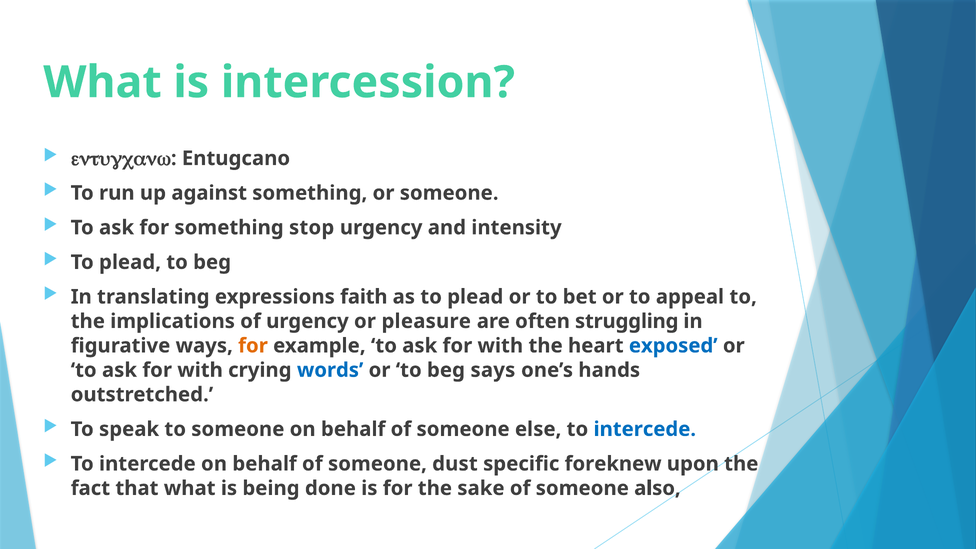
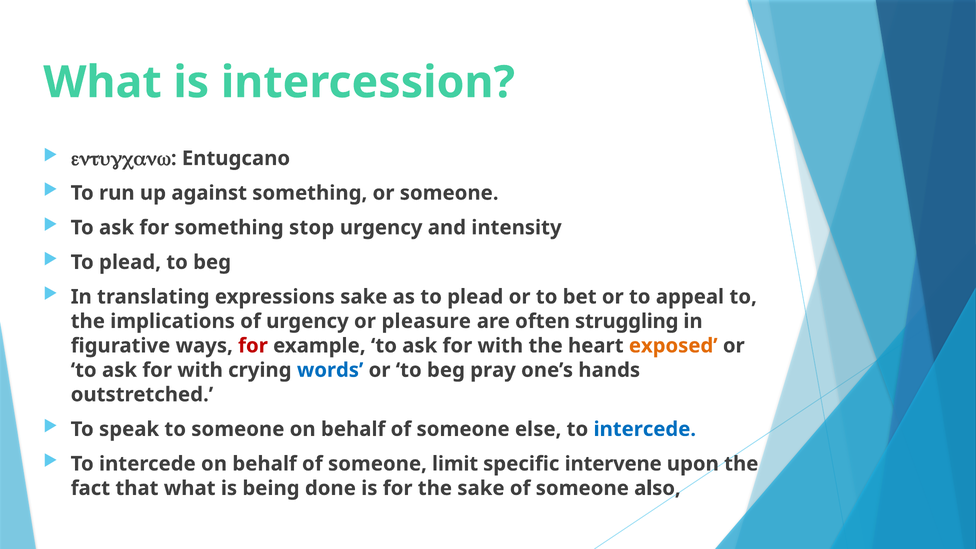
expressions faith: faith -> sake (364, 297)
for colour: orange -> red (253, 346)
exposed colour: blue -> orange (673, 346)
says: says -> pray (493, 370)
dust: dust -> limit (455, 464)
foreknew: foreknew -> intervene (613, 464)
